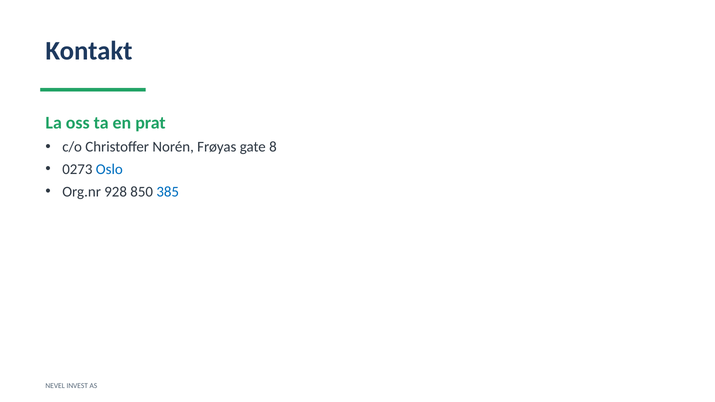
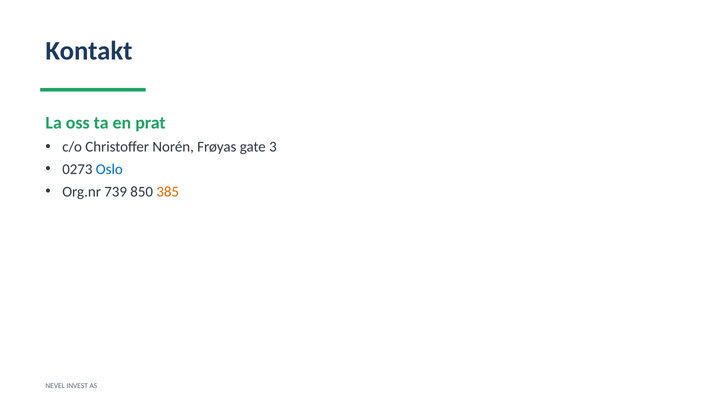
8: 8 -> 3 (273, 147)
928: 928 -> 739 (116, 192)
385 colour: blue -> orange (168, 192)
